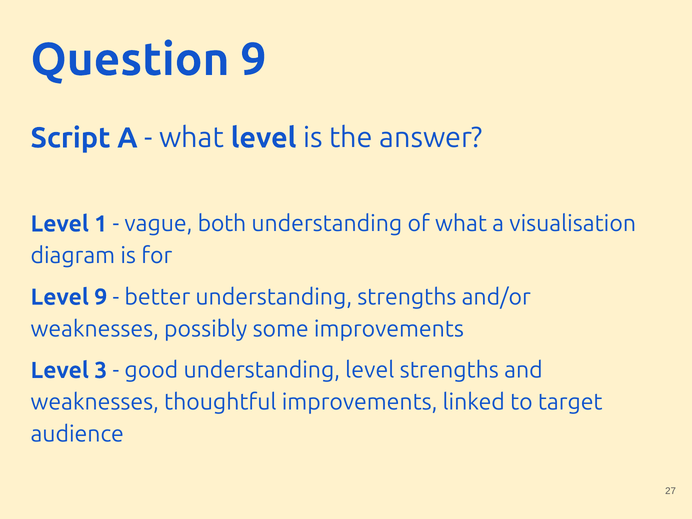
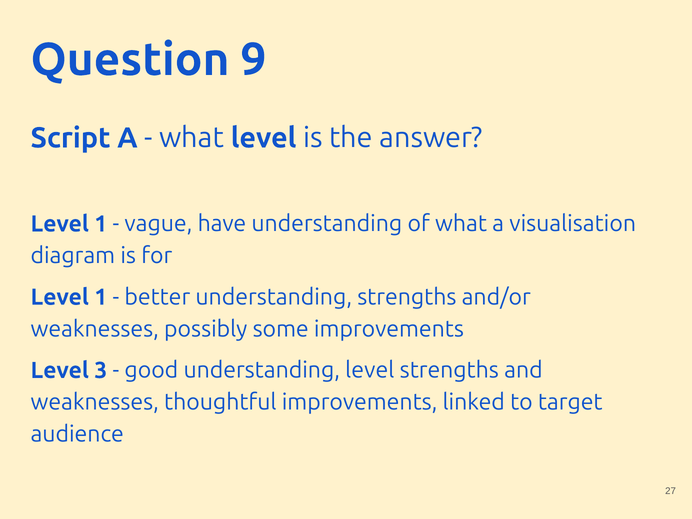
both: both -> have (222, 224)
9: 9 -> 1 (101, 297)
